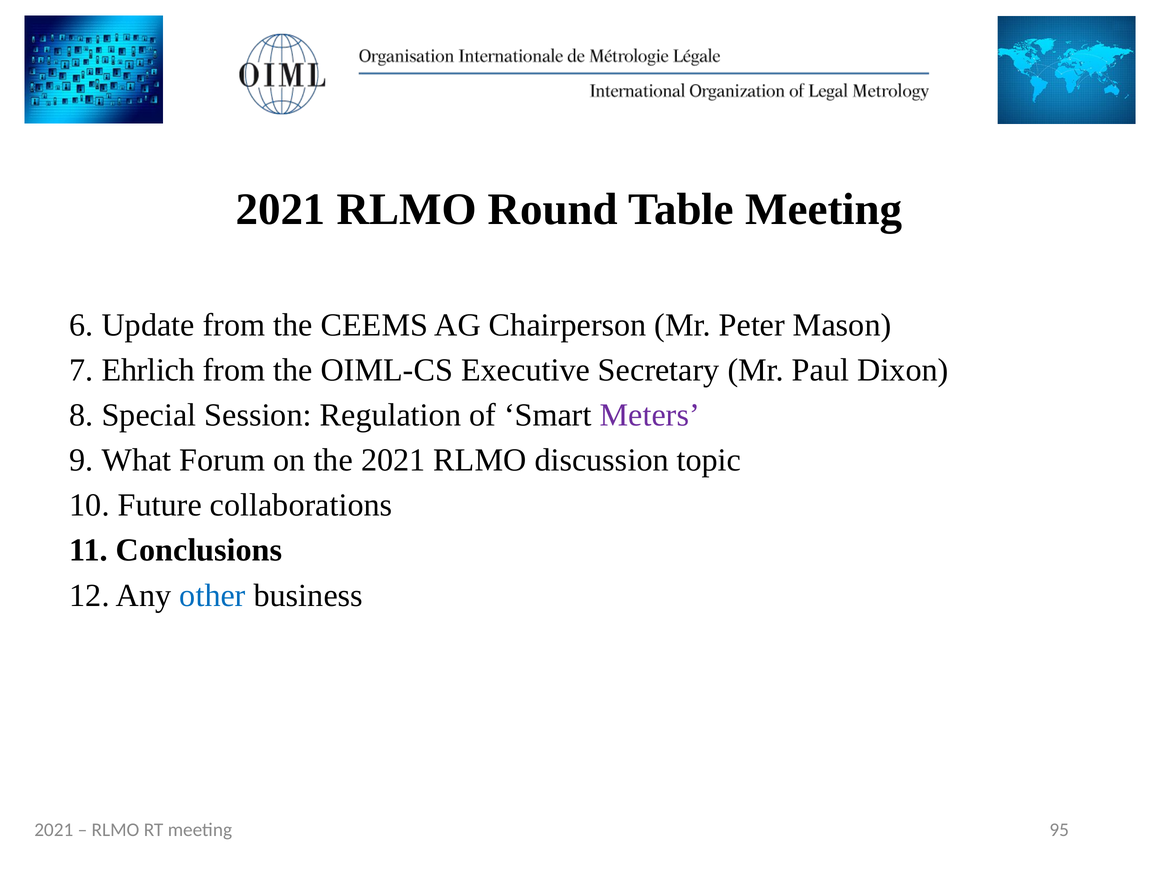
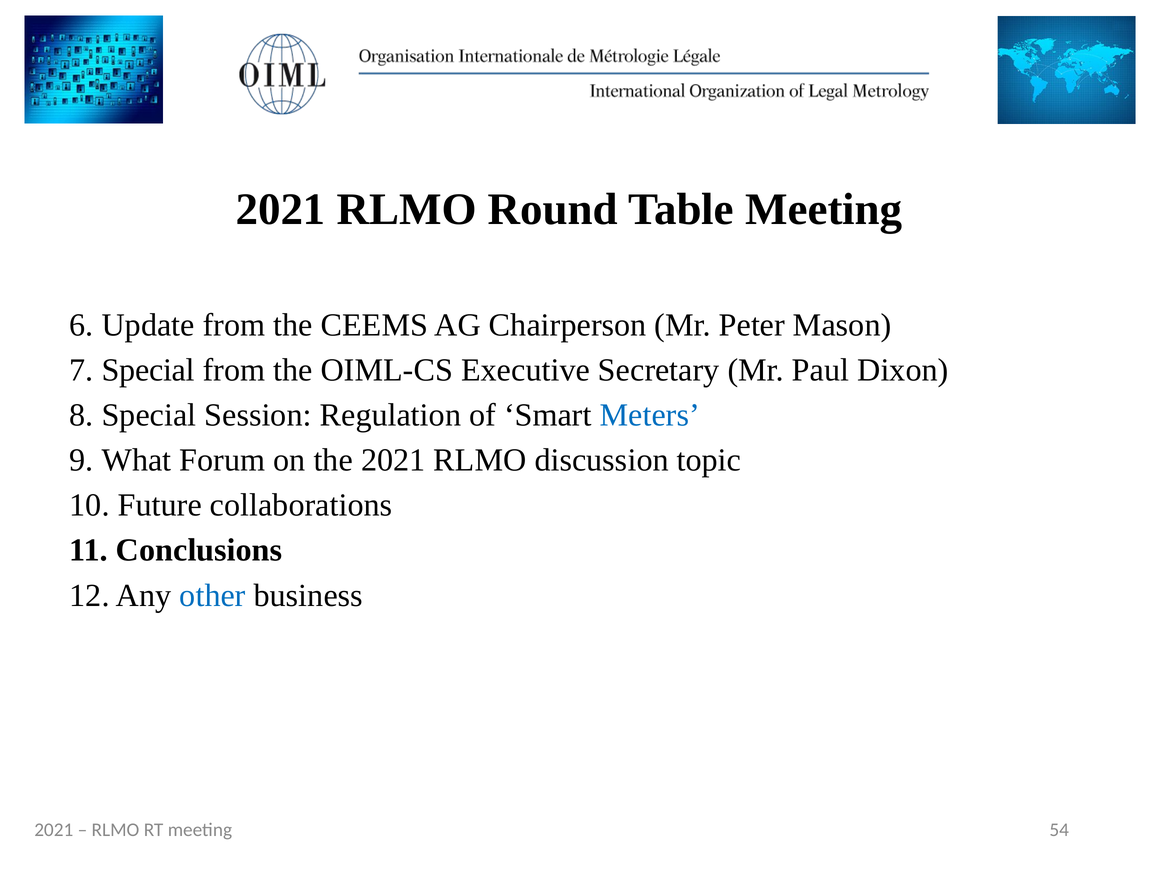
7 Ehrlich: Ehrlich -> Special (148, 370)
Meters colour: purple -> blue (650, 415)
95: 95 -> 54 (1059, 829)
